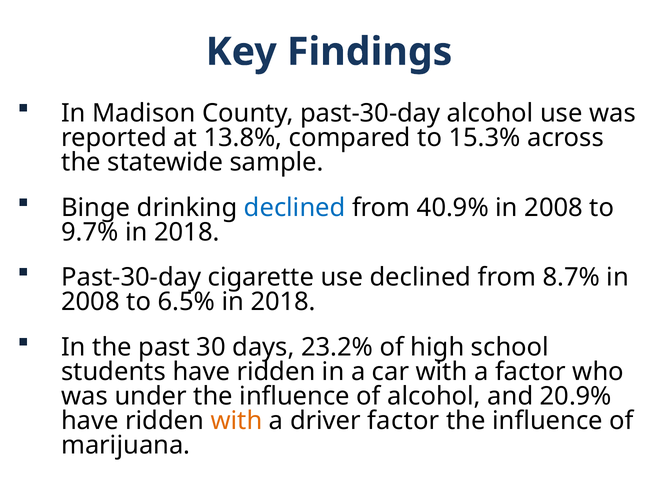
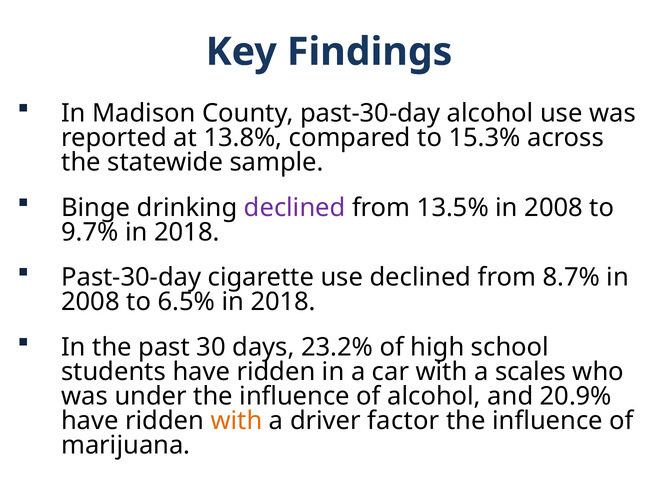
declined colour: blue -> purple (295, 207)
40.9%: 40.9% -> 13.5% (453, 207)
a factor: factor -> scales (531, 371)
